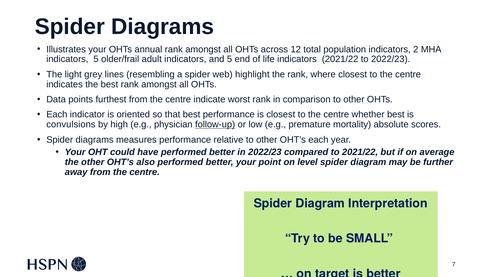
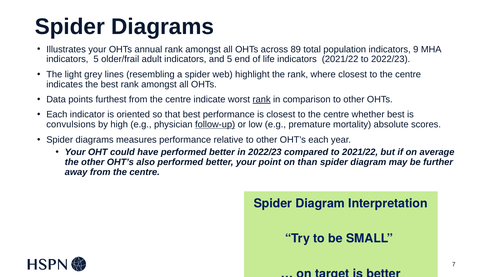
12: 12 -> 89 (296, 49)
2: 2 -> 9 (416, 49)
rank underline: none -> present (262, 100)
level: level -> than (307, 162)
